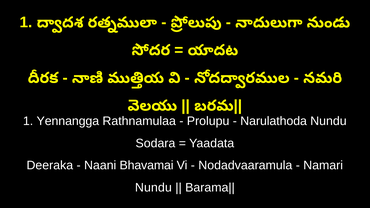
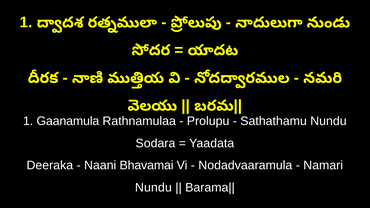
Yennangga: Yennangga -> Gaanamula (68, 121)
Narulathoda: Narulathoda -> Sathathamu (274, 121)
